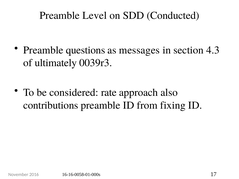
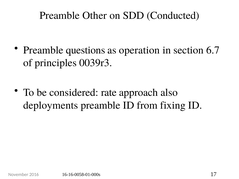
Level: Level -> Other (95, 15)
messages: messages -> operation (139, 50)
4.3: 4.3 -> 6.7 (213, 50)
ultimately: ultimately -> principles (56, 63)
contributions: contributions -> deployments (51, 105)
